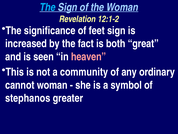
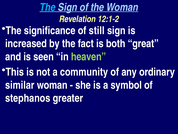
feet: feet -> still (97, 30)
heaven colour: pink -> light green (89, 57)
cannot: cannot -> similar (20, 85)
